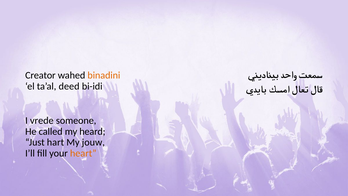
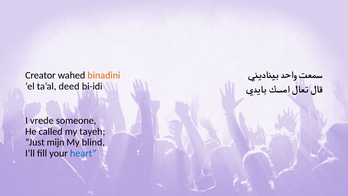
heard: heard -> tayeh (92, 131)
hart: hart -> mijn (56, 142)
jouw: jouw -> blind (93, 142)
heart colour: orange -> blue (83, 153)
